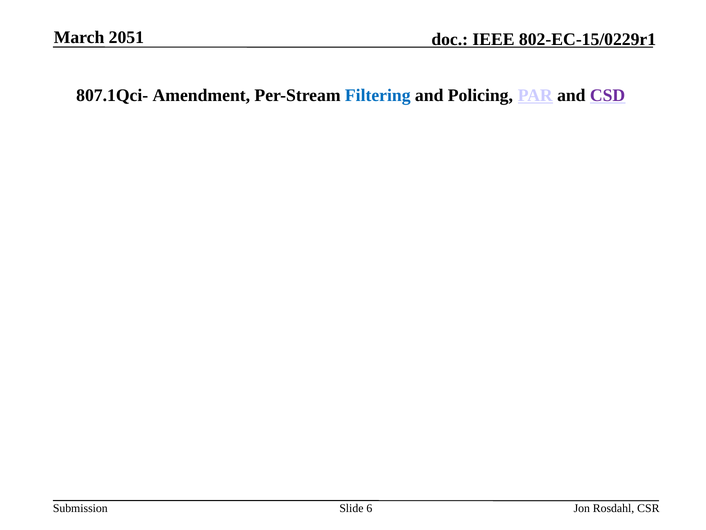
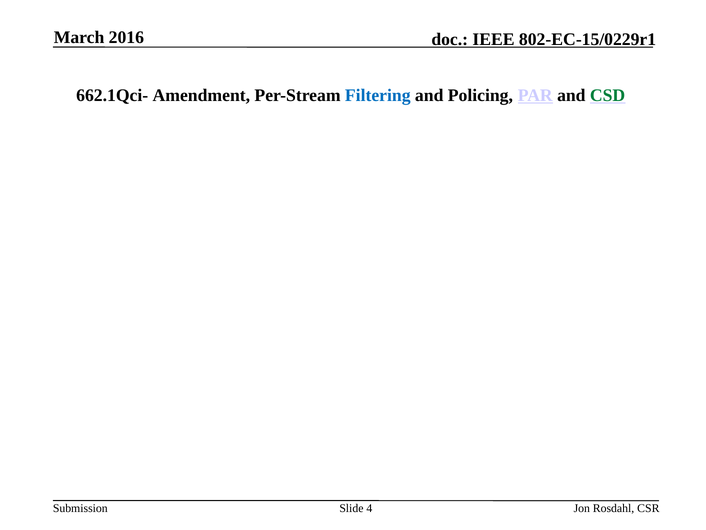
2051: 2051 -> 2016 (126, 37)
807.1Qci-: 807.1Qci- -> 662.1Qci- (112, 95)
CSD colour: purple -> green (608, 95)
6: 6 -> 4 (369, 508)
